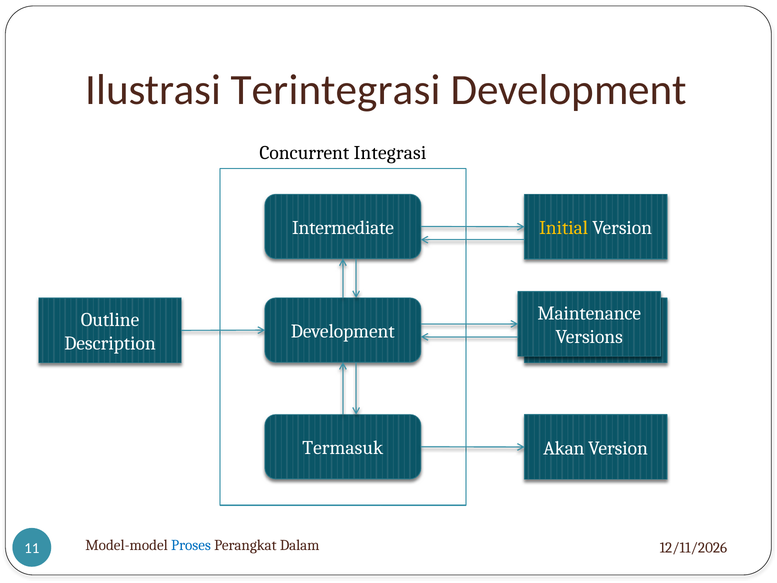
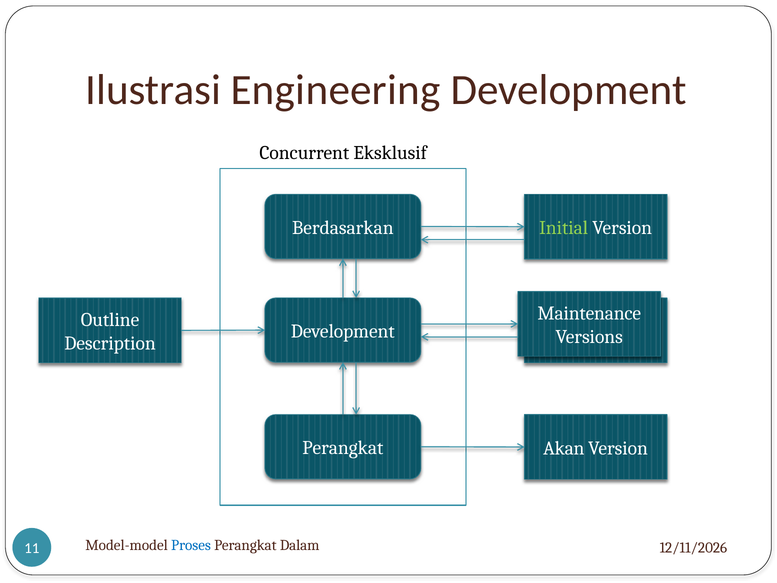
Terintegrasi: Terintegrasi -> Engineering (336, 90)
Integrasi: Integrasi -> Eksklusif (390, 153)
Intermediate: Intermediate -> Berdasarkan (343, 228)
Initial colour: yellow -> light green (564, 228)
Termasuk: Termasuk -> Perangkat (343, 448)
